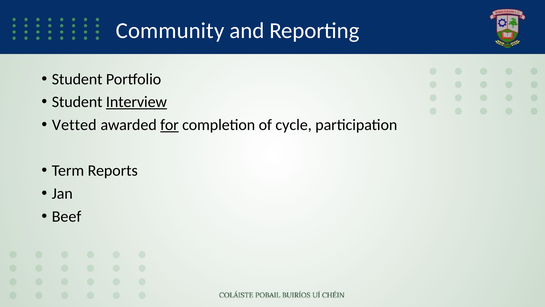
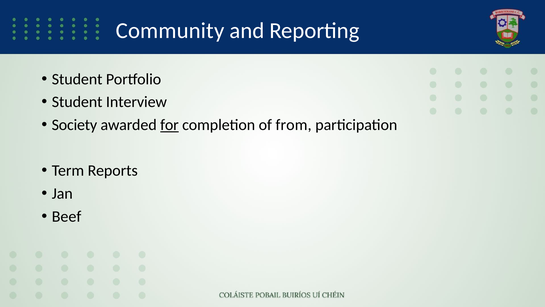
Interview underline: present -> none (136, 102)
Vetted: Vetted -> Society (74, 125)
cycle: cycle -> from (294, 125)
